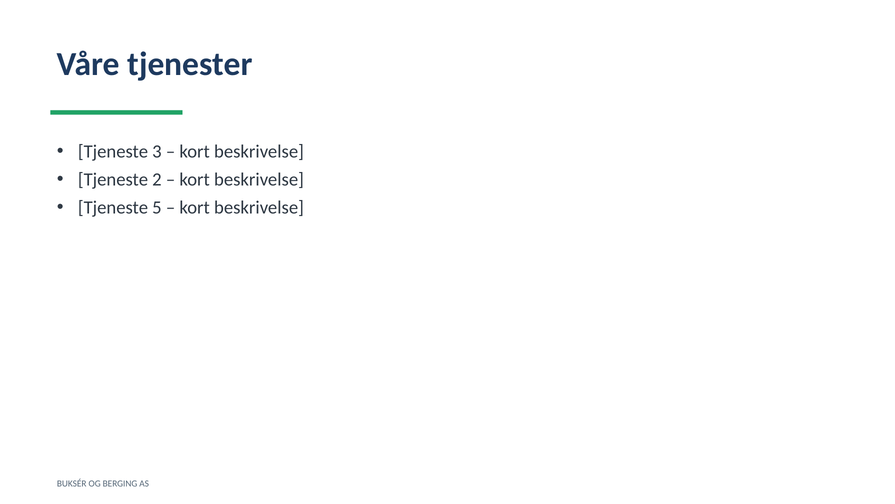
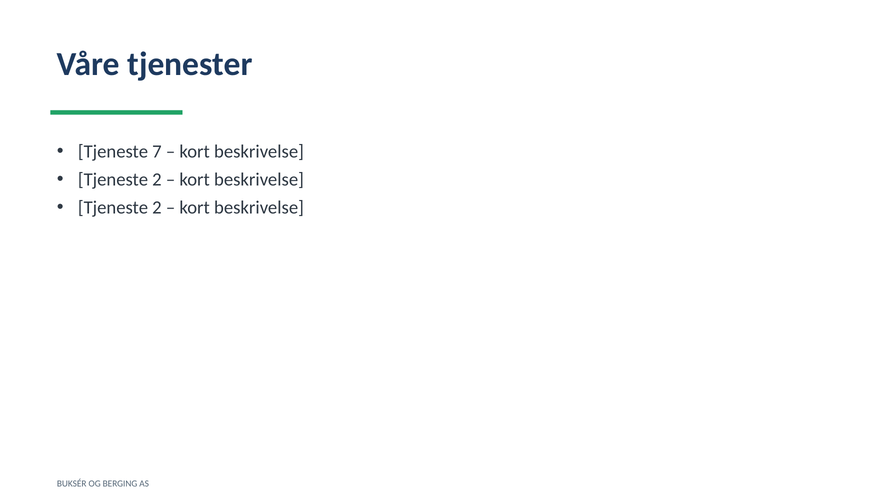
3: 3 -> 7 (157, 152)
5: 5 -> 2 (157, 208)
